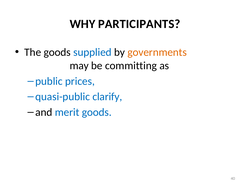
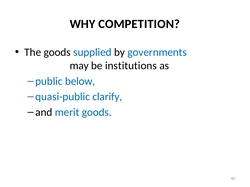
PARTICIPANTS: PARTICIPANTS -> COMPETITION (139, 24)
governments colour: orange -> blue (157, 52)
committing: committing -> institutions (131, 66)
prices: prices -> below (80, 81)
